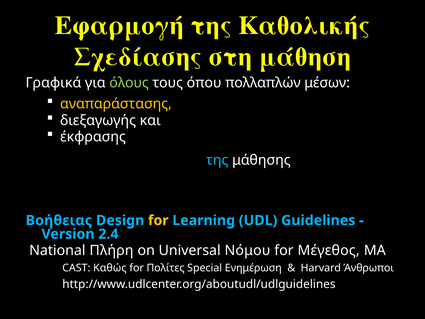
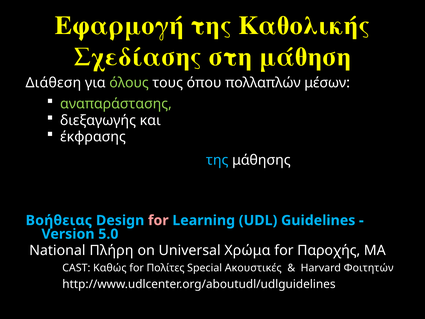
Γραφικά: Γραφικά -> Διάθεση (53, 83)
αναπαράστασης colour: yellow -> light green (116, 104)
for colour: yellow -> pink (158, 220)
2.4: 2.4 -> 5.0 (108, 234)
Νόμου: Νόμου -> Χρώμα (247, 250)
Μέγεθος: Μέγεθος -> Παροχής (329, 250)
Ενημέρωση: Ενημέρωση -> Ακουστικές (253, 268)
Άνθρωποι: Άνθρωποι -> Φοιτητών (369, 268)
